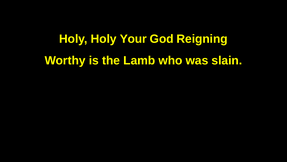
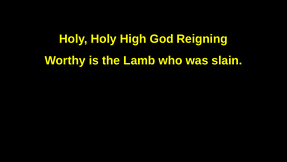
Your: Your -> High (133, 39)
